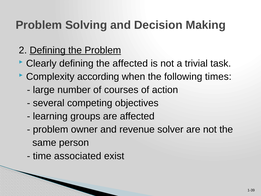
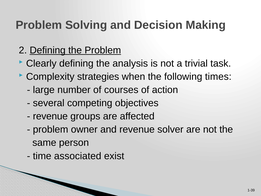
the affected: affected -> analysis (130, 63)
according: according -> strategies (98, 77)
learning: learning -> revenue (50, 116)
